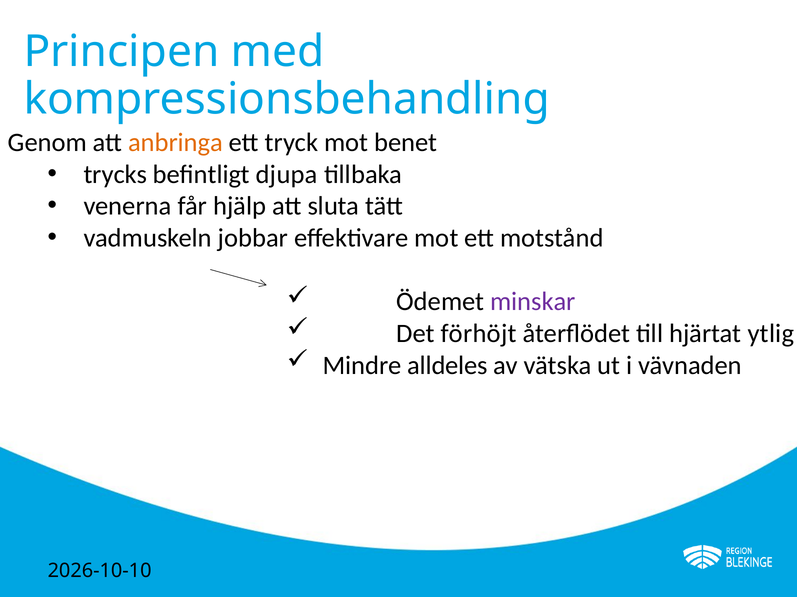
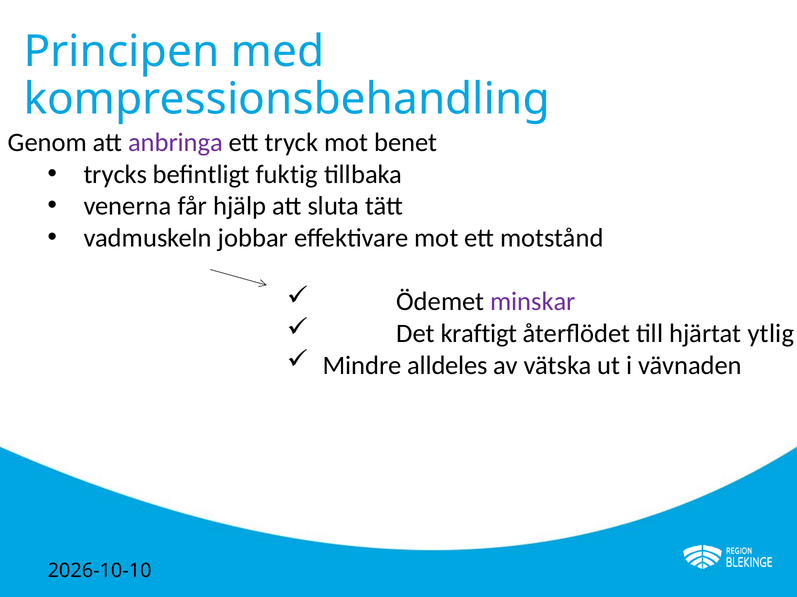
anbringa colour: orange -> purple (176, 143)
djupa: djupa -> fuktig (287, 175)
förhöjt: förhöjt -> kraftigt (479, 334)
